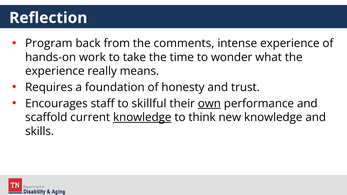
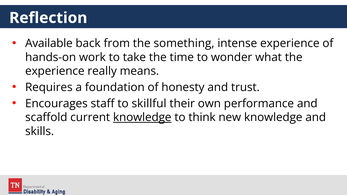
Program: Program -> Available (49, 43)
comments: comments -> something (184, 43)
own underline: present -> none (209, 104)
